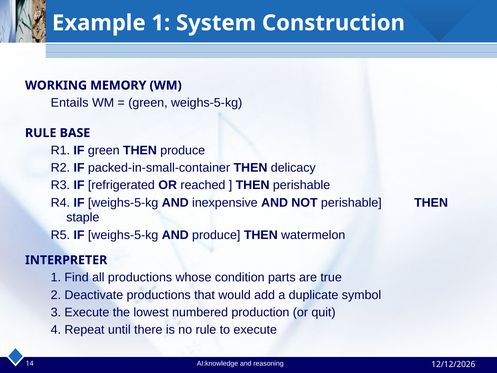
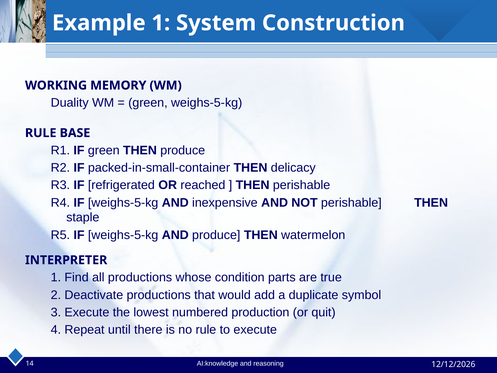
Entails: Entails -> Duality (70, 103)
